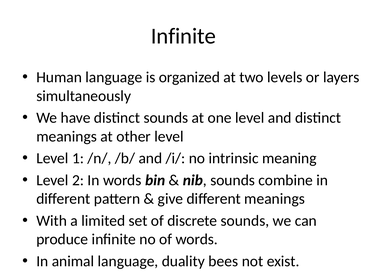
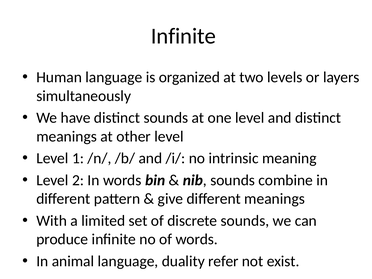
bees: bees -> refer (223, 261)
